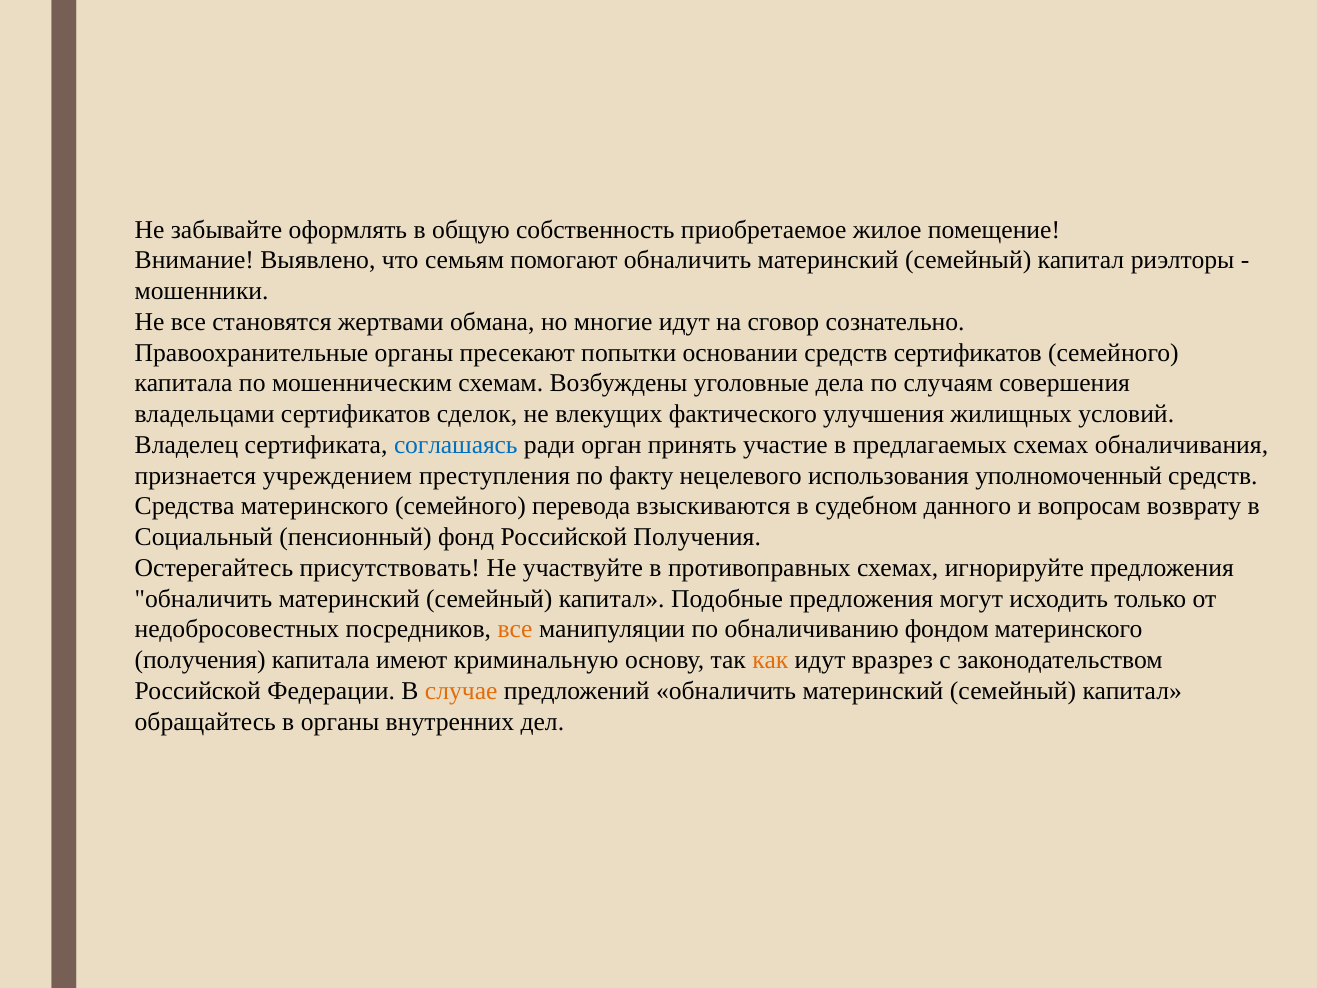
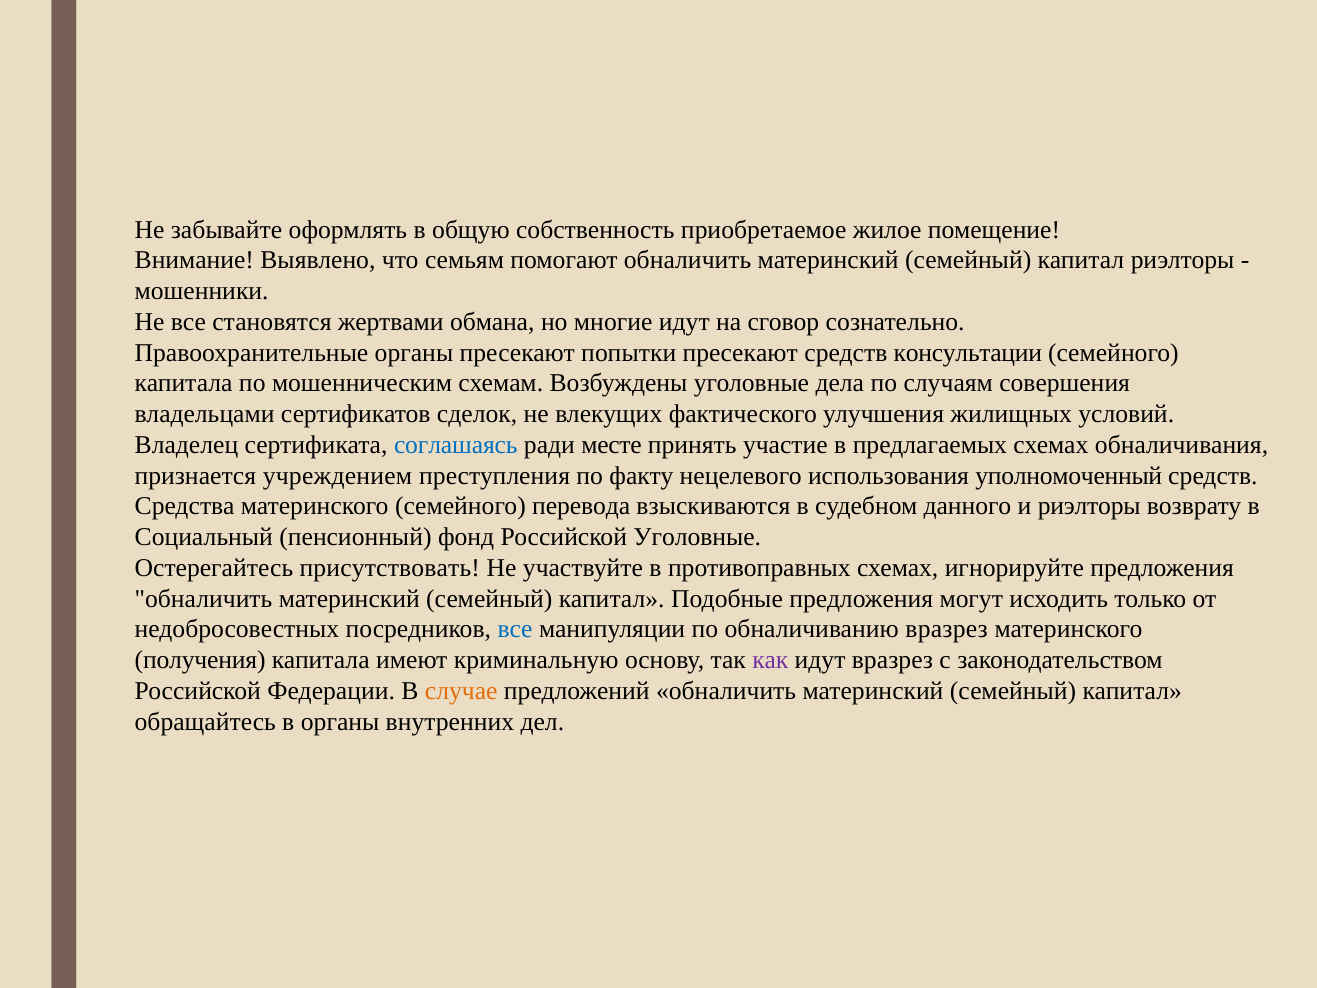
попытки основании: основании -> пресекают (740, 353)
средств сертификатов: сертификатов -> консультации (968, 353)
орган: орган -> месте (612, 445)
и вопросам: вопросам -> риэлторы (1089, 506)
Российской Получения: Получения -> Уголовные (697, 537)
все colour: orange -> blue (515, 629)
обналичиванию фондом: фондом -> вразрез (947, 629)
как colour: orange -> purple (770, 660)
